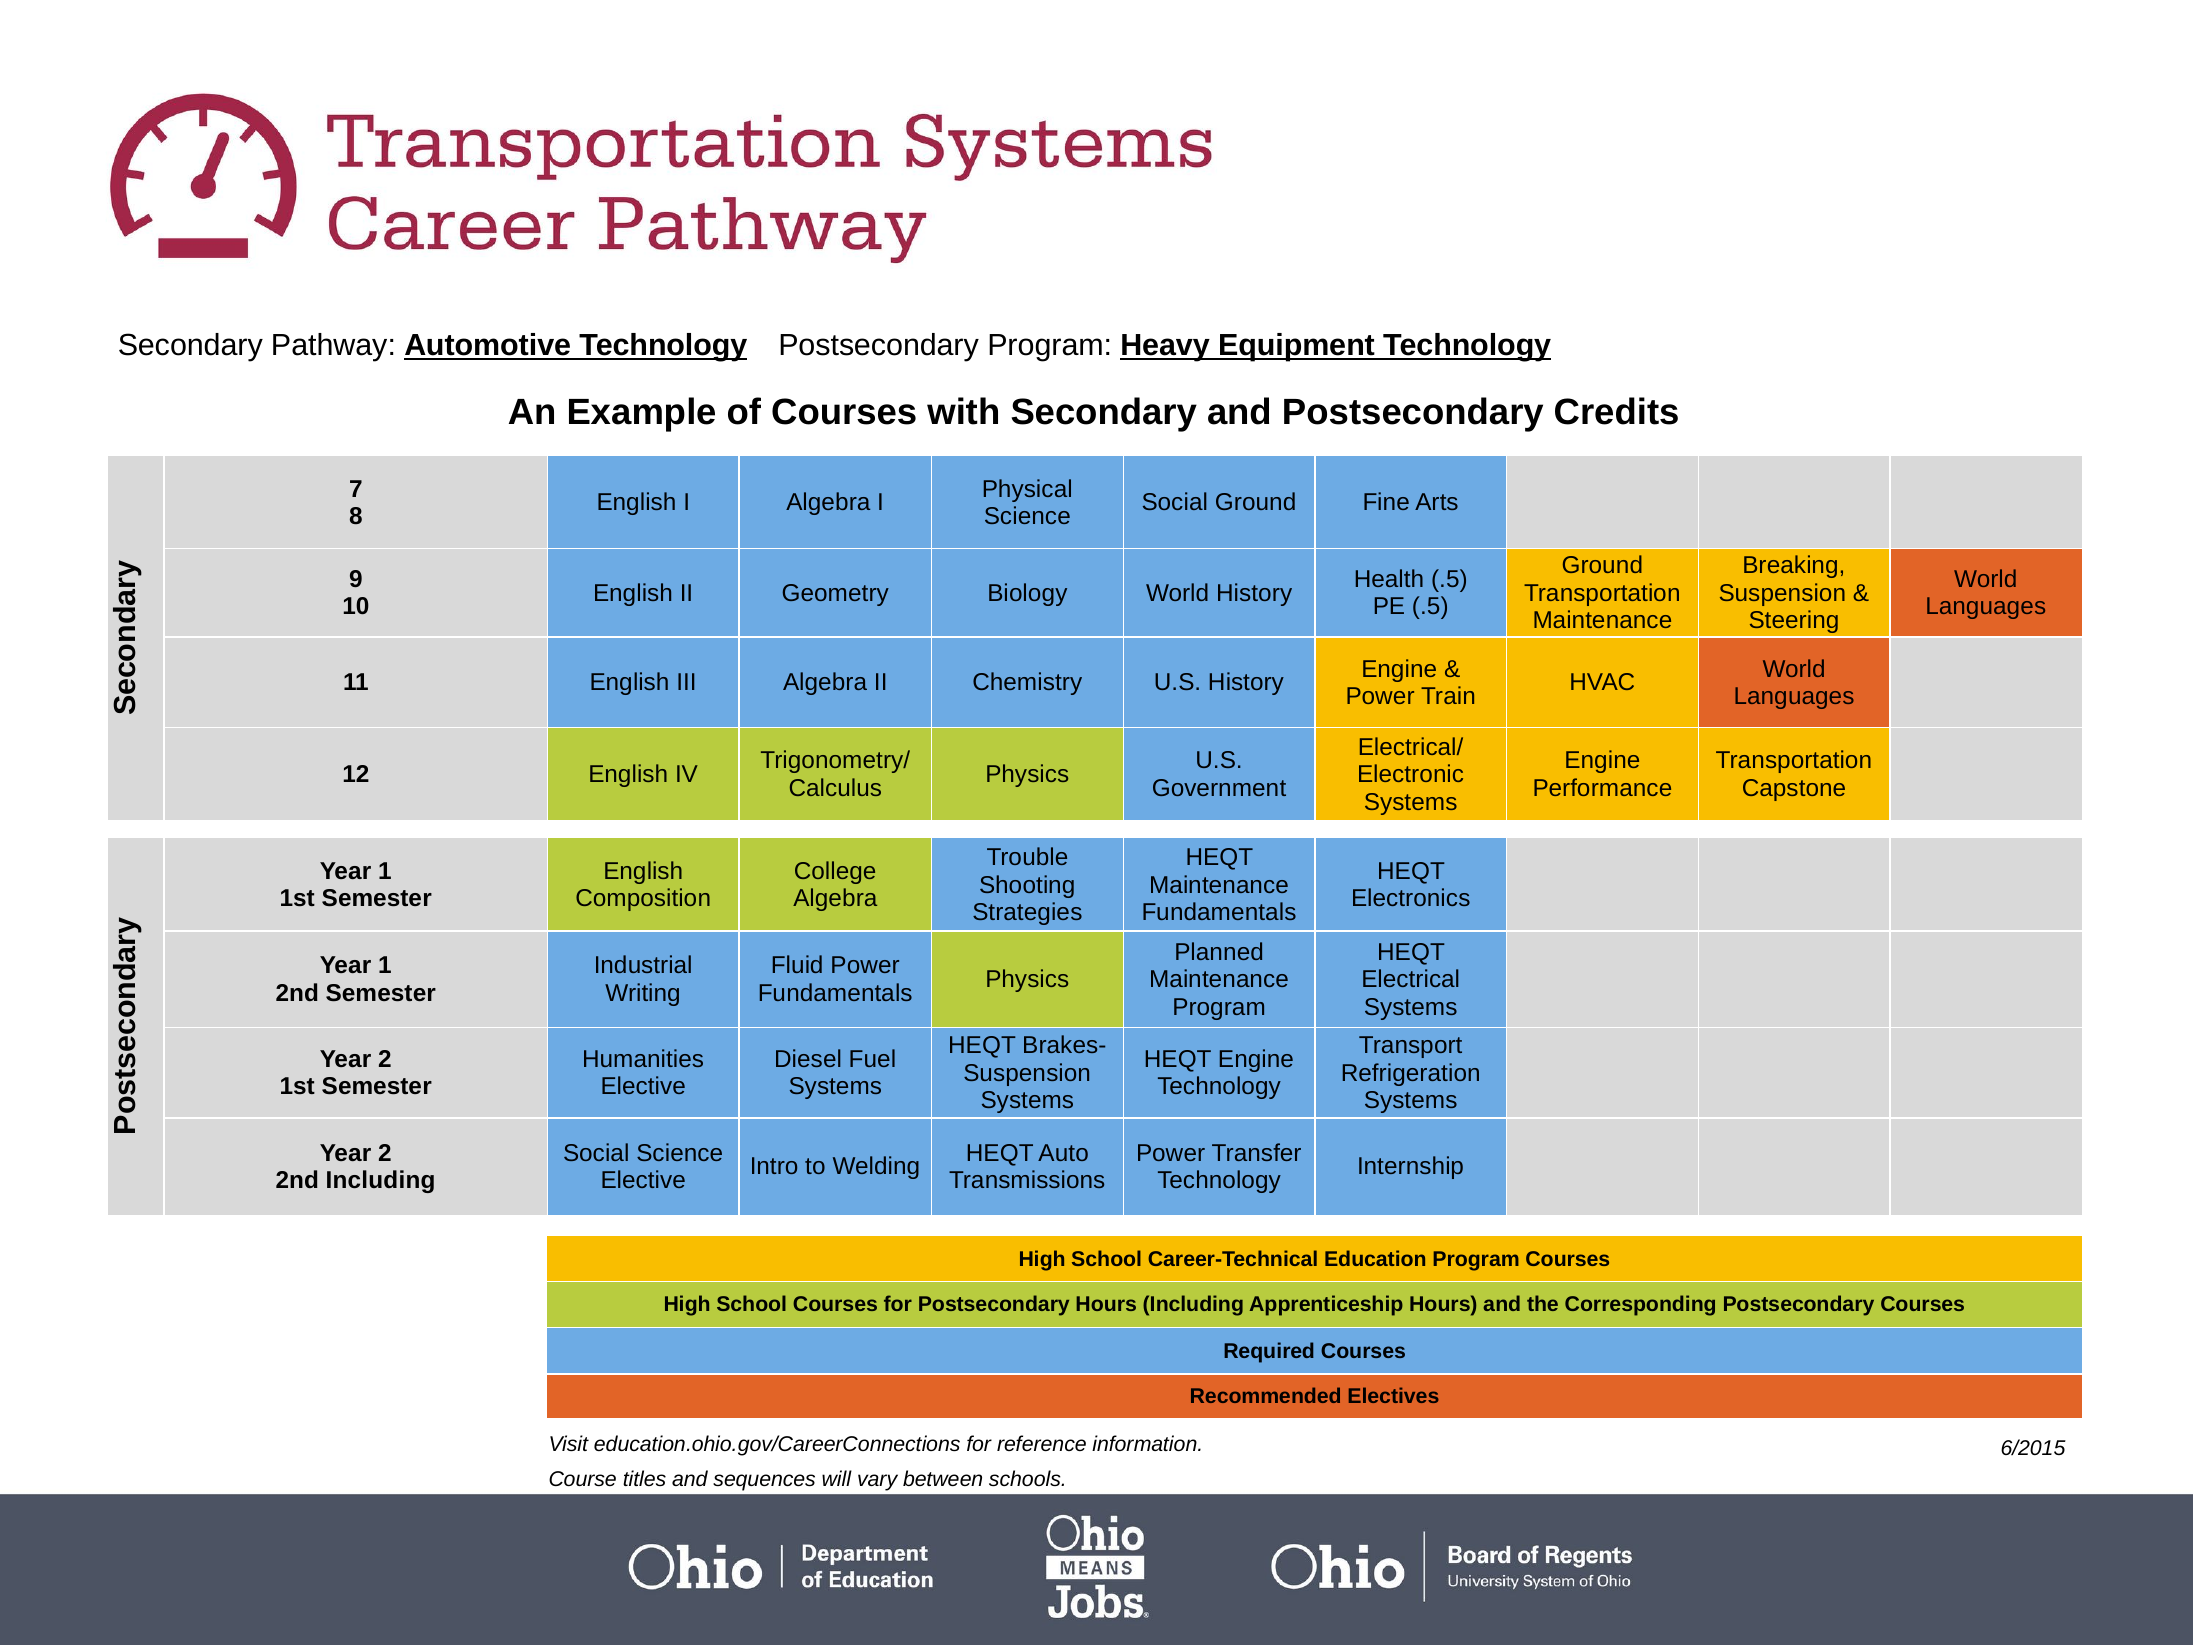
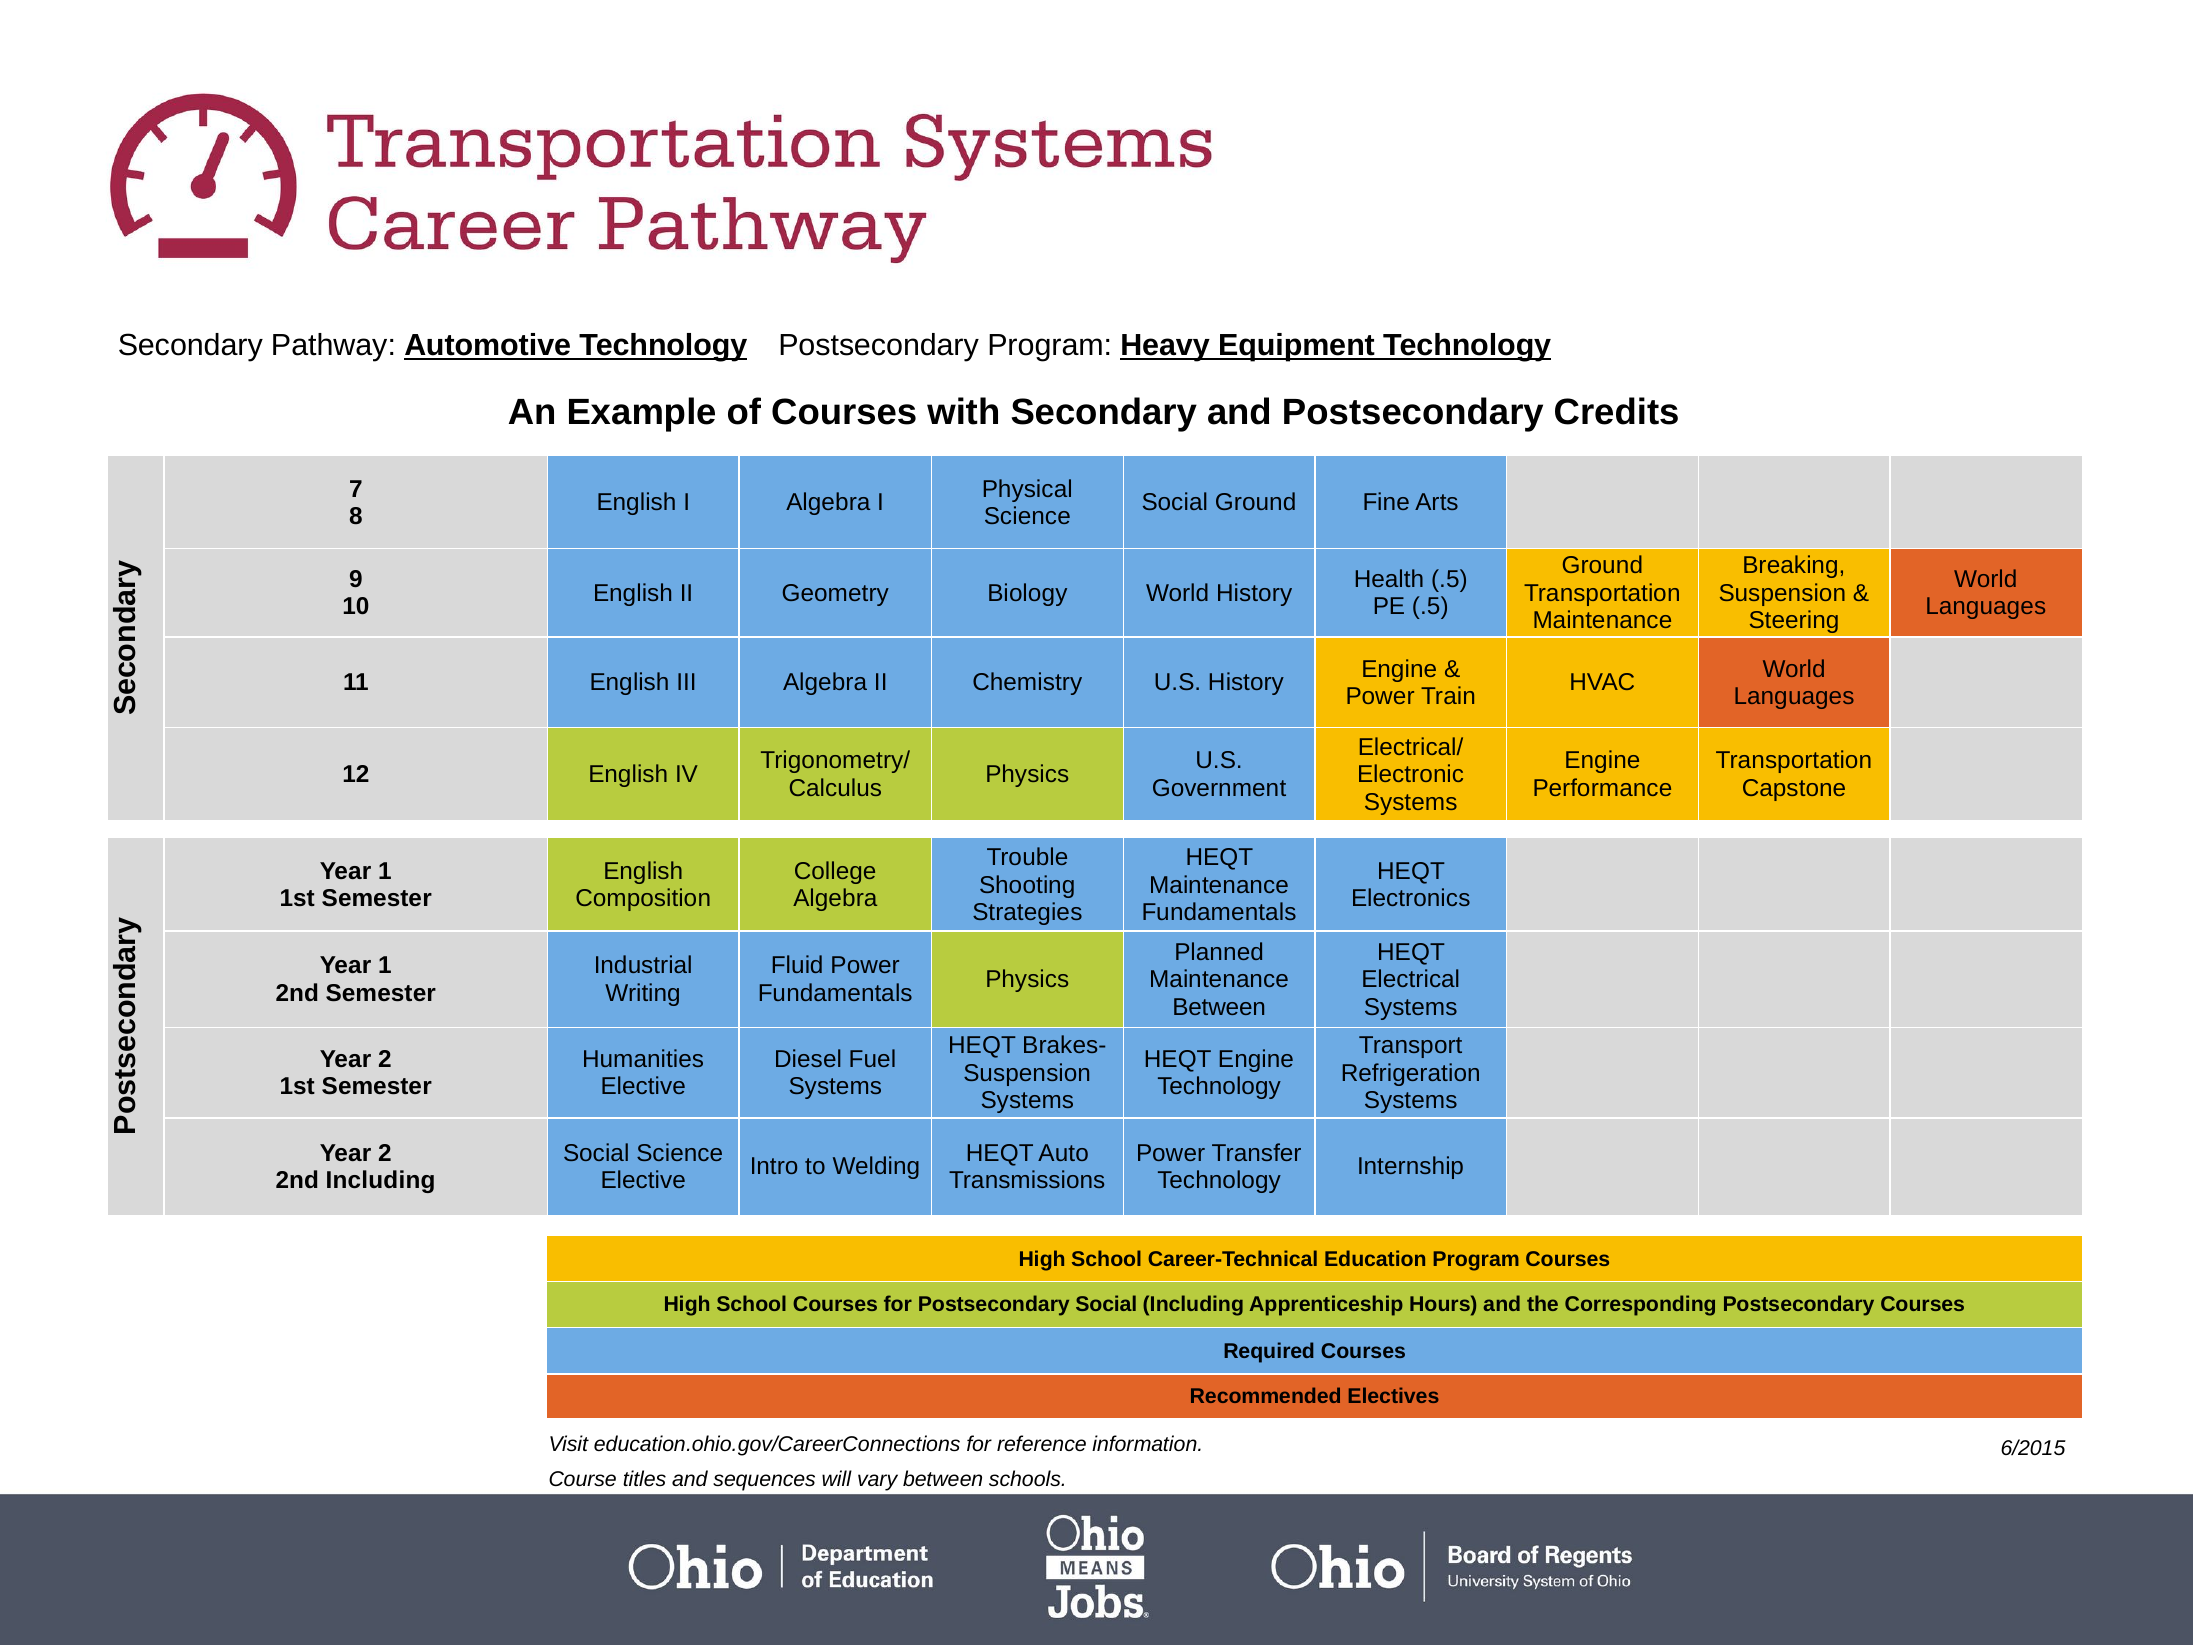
Program: Program -> Between (1219, 1007)
Postsecondary Hours: Hours -> Social (1106, 1305)
